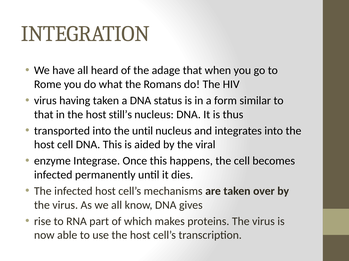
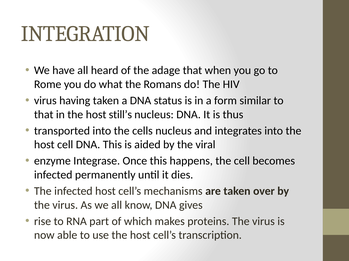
the until: until -> cells (142, 131)
